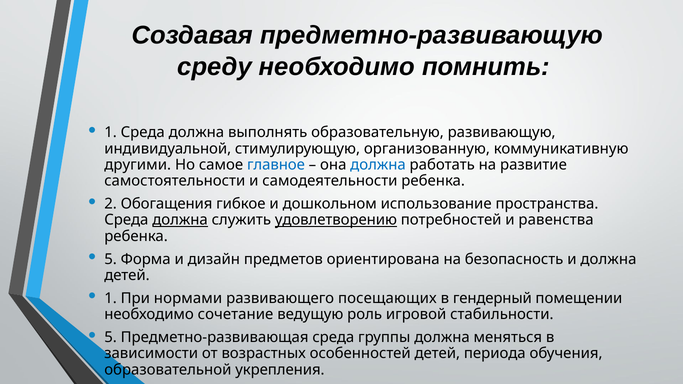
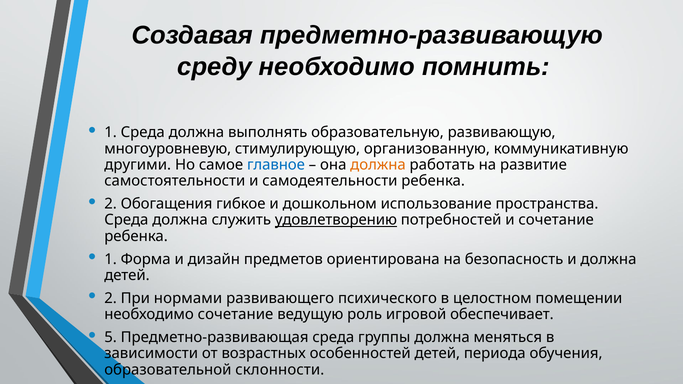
индивидуальной: индивидуальной -> многоуровневую (168, 149)
должна colour: blue -> orange (378, 165)
должна underline: present -> none (180, 220)
и равенства: равенства -> сочетание (556, 220)
5: 5 -> 1 (111, 259)
1: 1 -> 2 (111, 298)
посещающих: посещающих -> психического (387, 298)
гендерный: гендерный -> целостном (492, 298)
стабильности: стабильности -> обеспечивает (502, 315)
укрепления: укрепления -> склонности (280, 370)
